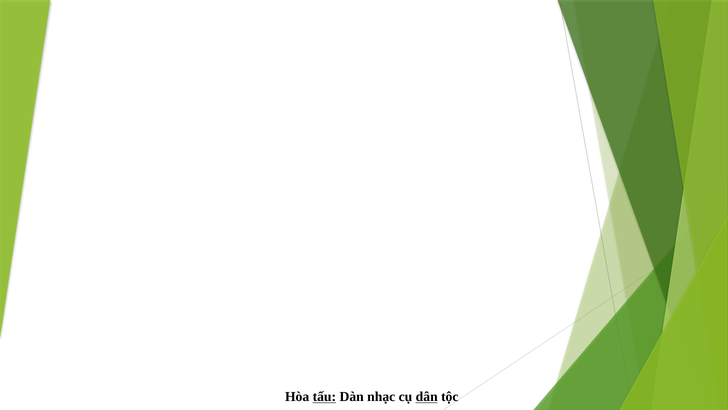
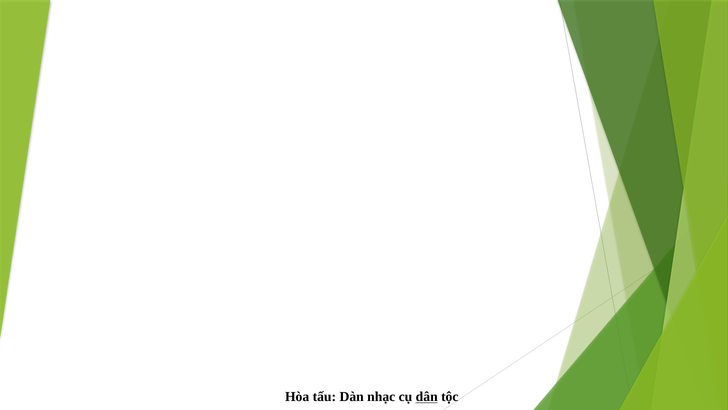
tấu underline: present -> none (324, 396)
